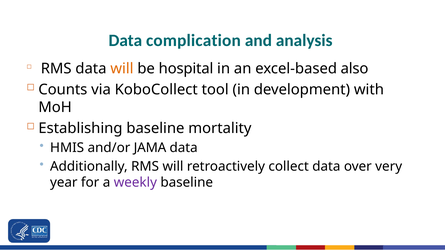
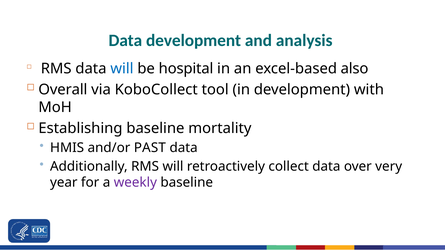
Data complication: complication -> development (194, 40)
will colour: orange -> blue (122, 69)
Counts: Counts -> Overall (63, 90)
JAMA: JAMA -> PAST (150, 148)
